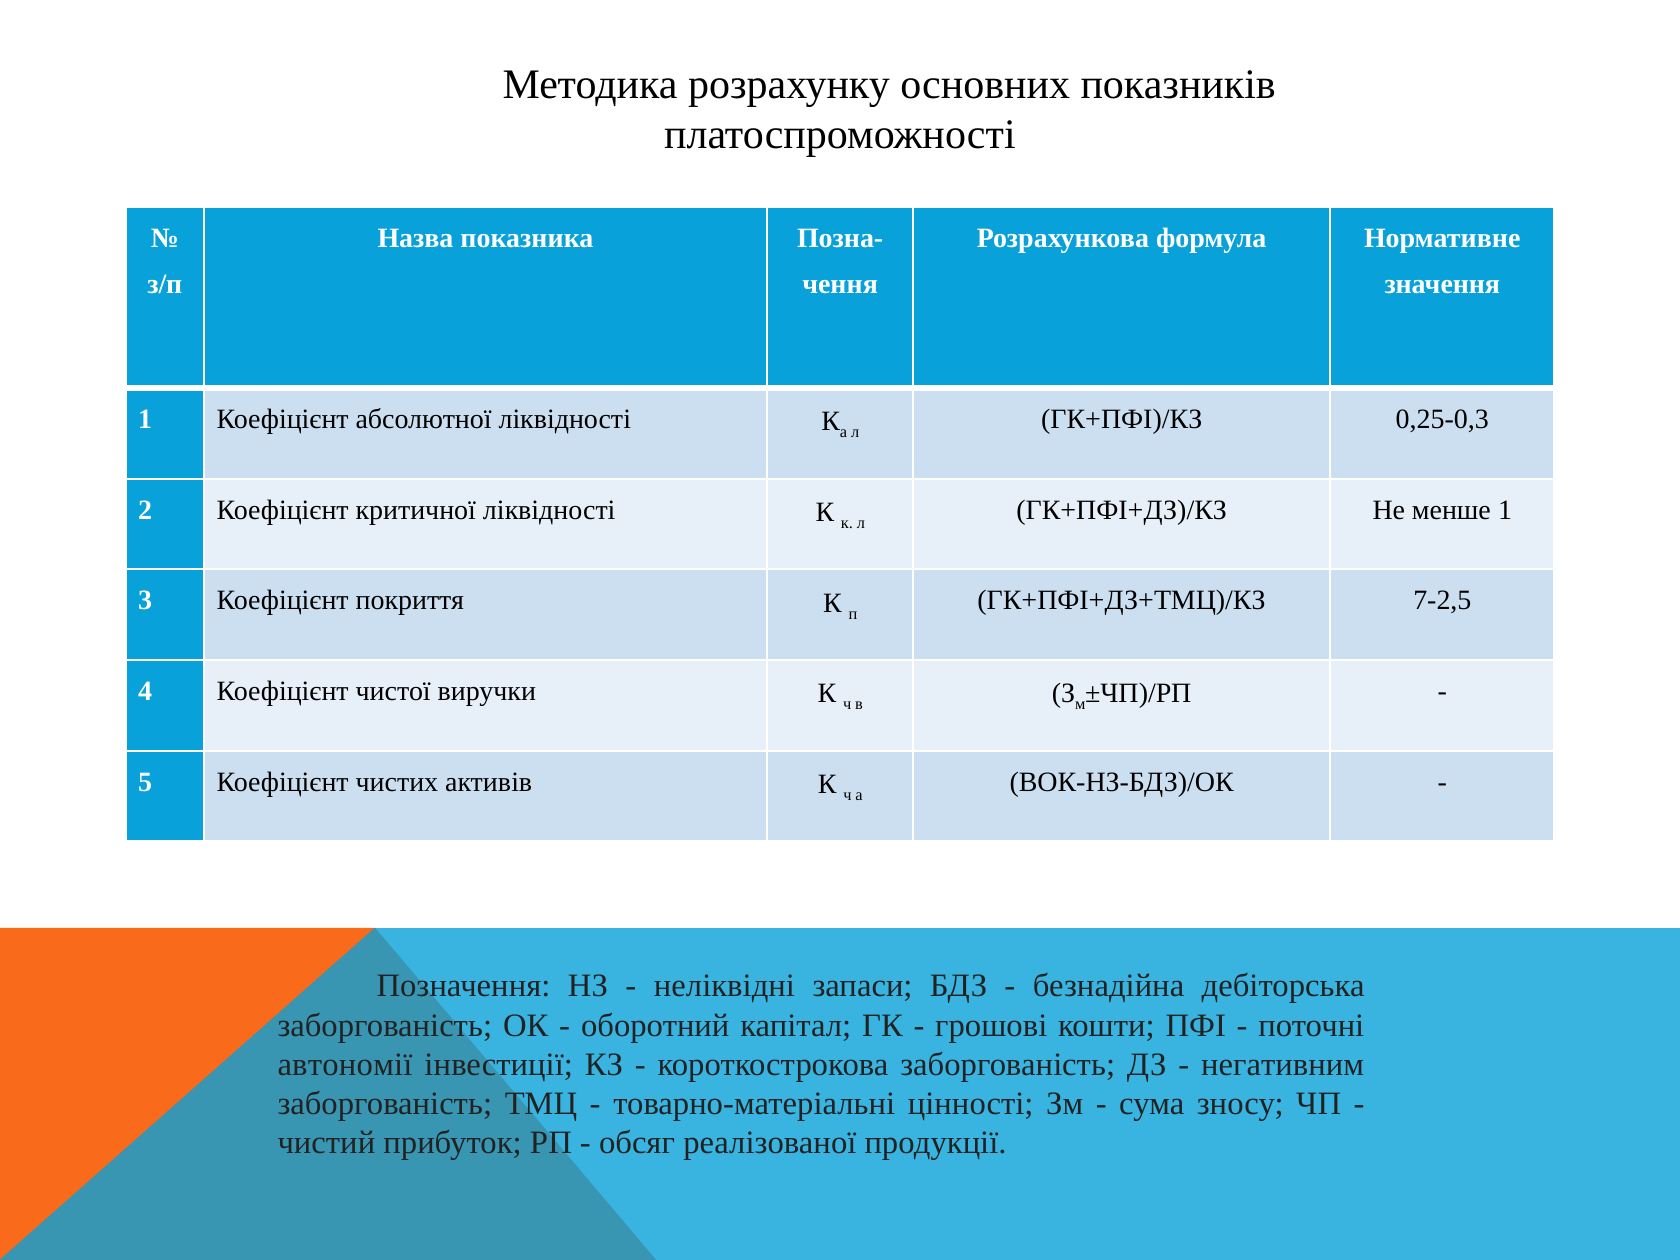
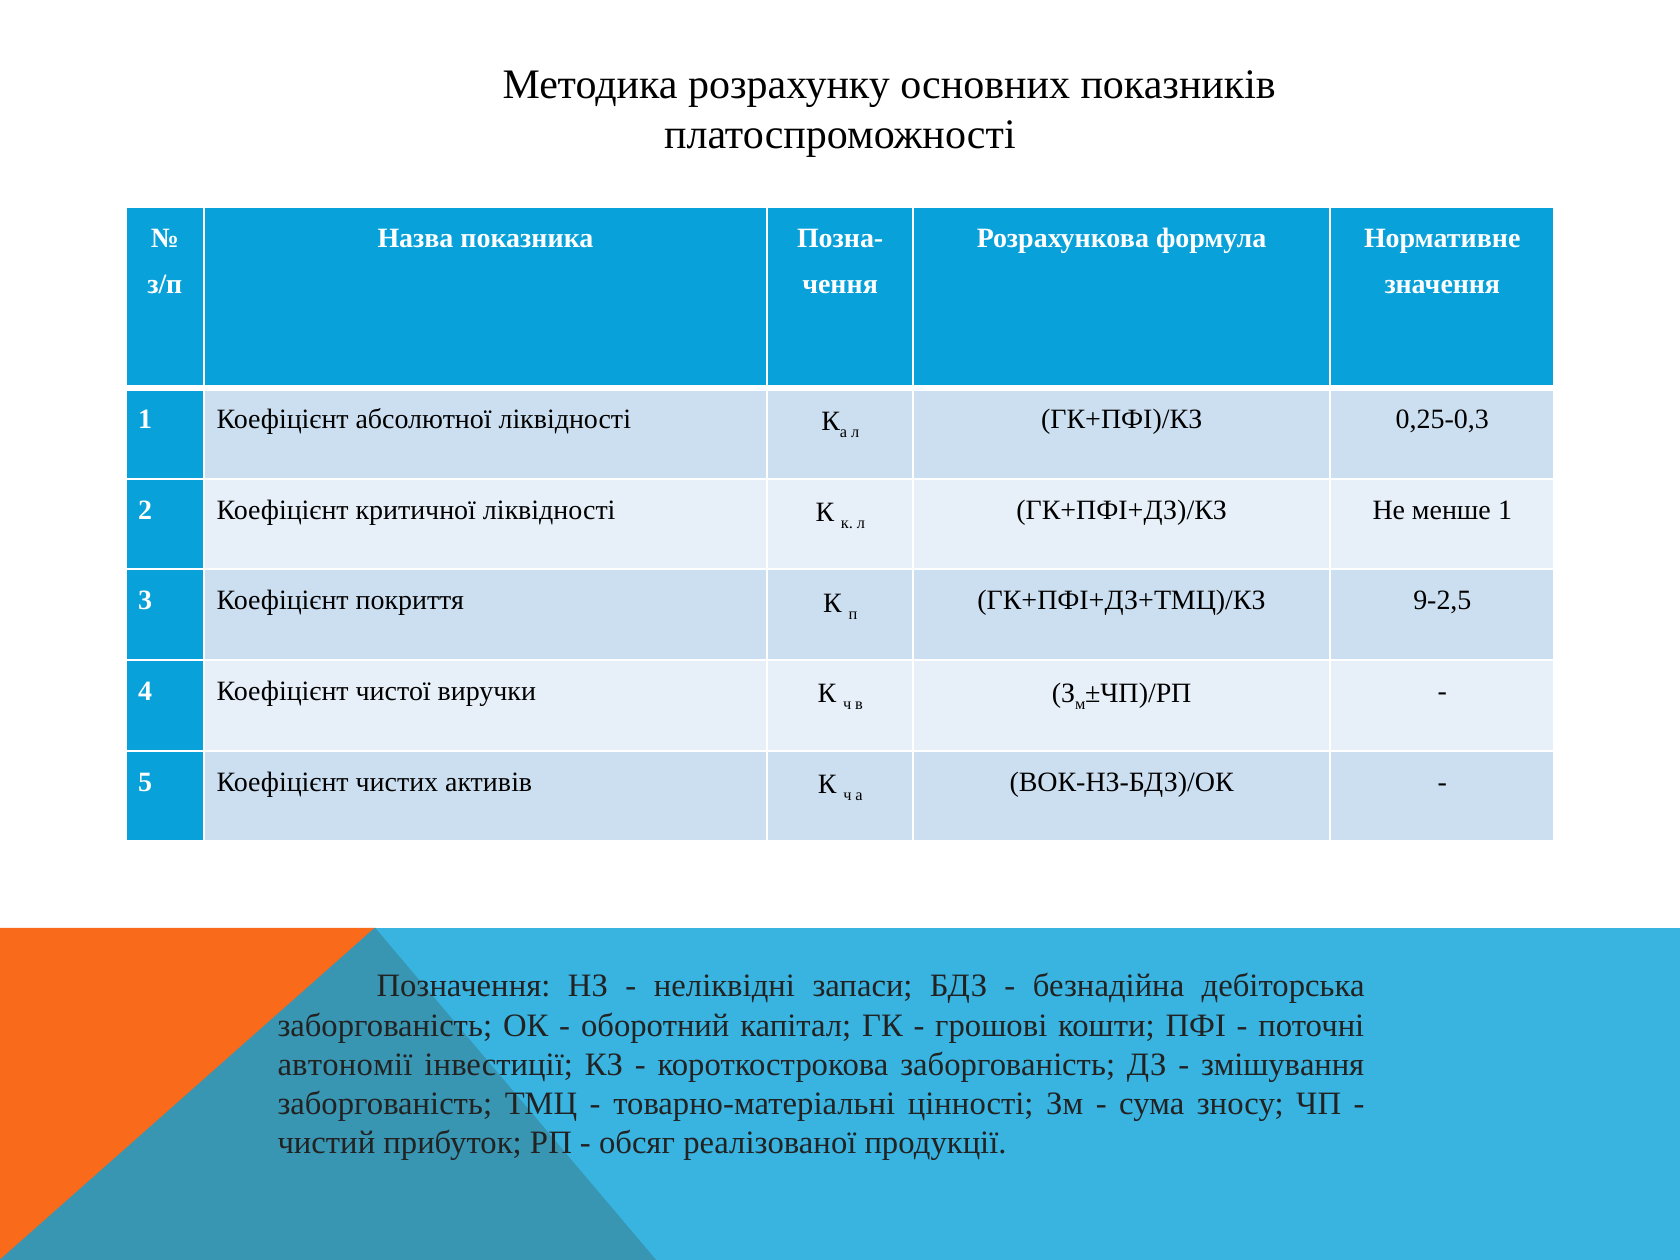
7-2,5: 7-2,5 -> 9-2,5 (1442, 601)
негативним: негативним -> змішування (1283, 1065)
